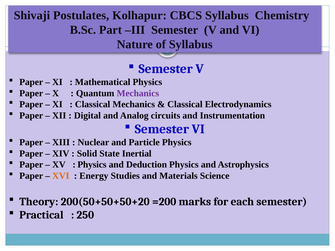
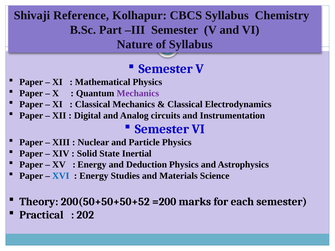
Postulates: Postulates -> Reference (81, 15)
Physics: Physics -> Energy (92, 165)
XVI colour: orange -> blue (61, 176)
200(50+50+50+20: 200(50+50+50+20 -> 200(50+50+50+52 (105, 202)
250: 250 -> 202 (85, 215)
